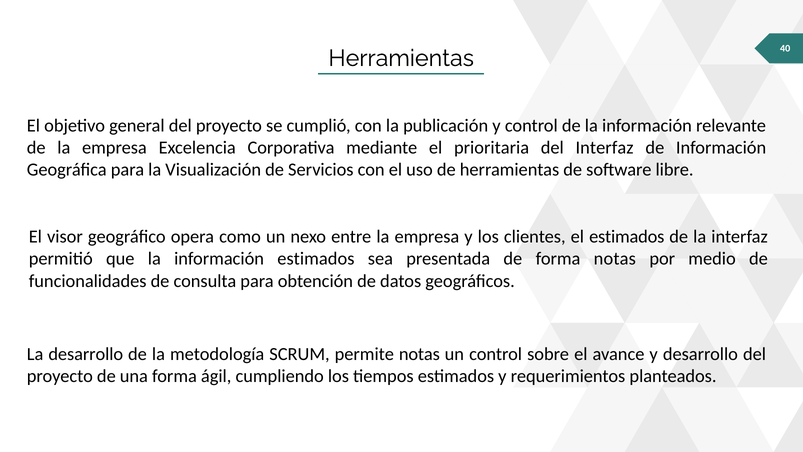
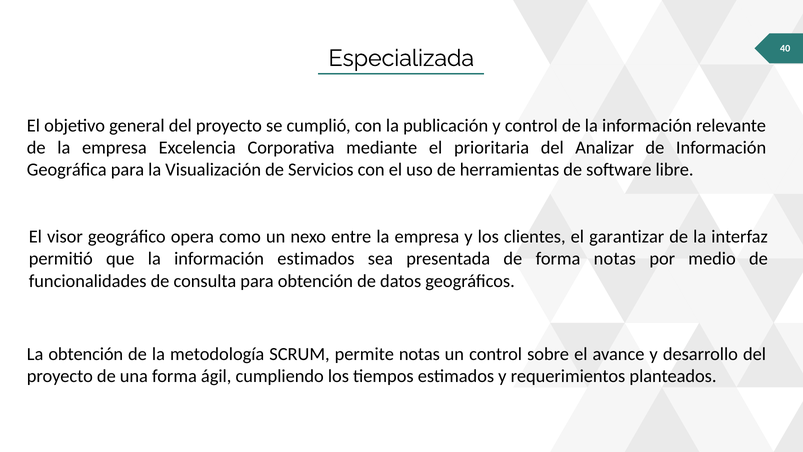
Herramientas: Herramientas -> Especializada (401, 58)
del Interfaz: Interfaz -> Analizar (605, 148)
el estimados: estimados -> garantizar (627, 237)
La desarrollo: desarrollo -> obtención (86, 354)
